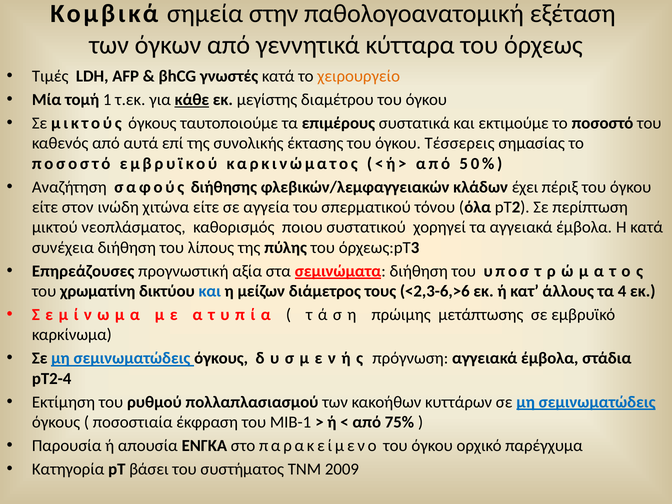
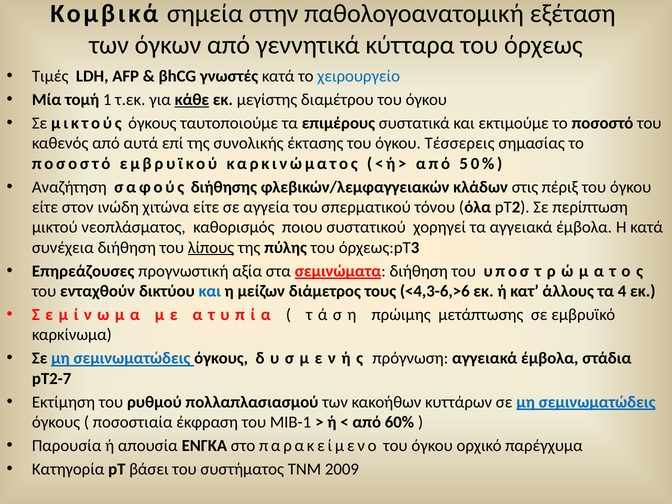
χειρουργείο colour: orange -> blue (359, 76)
έχει: έχει -> στις (525, 187)
λίπους underline: none -> present (211, 247)
χρωματίνη: χρωματίνη -> ενταχθούν (98, 291)
<2,3-6,>6: <2,3-6,>6 -> <4,3-6,>6 (435, 291)
pT2-4: pT2-4 -> pT2-7 (52, 379)
75%: 75% -> 60% (399, 422)
